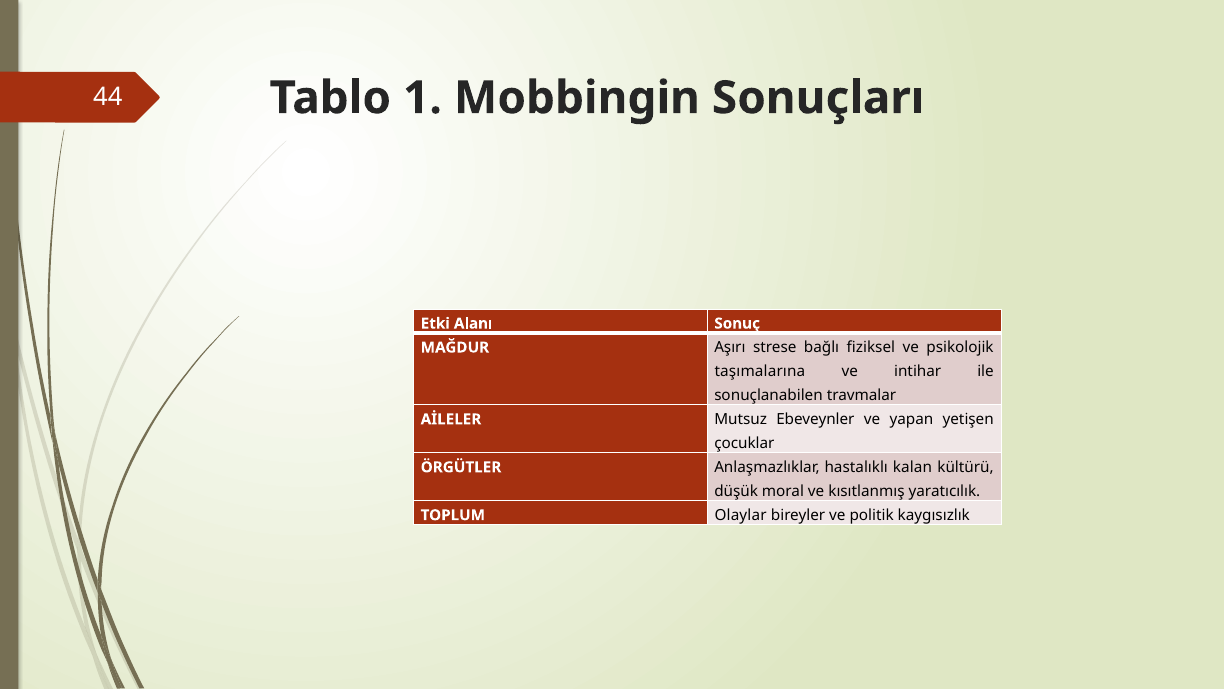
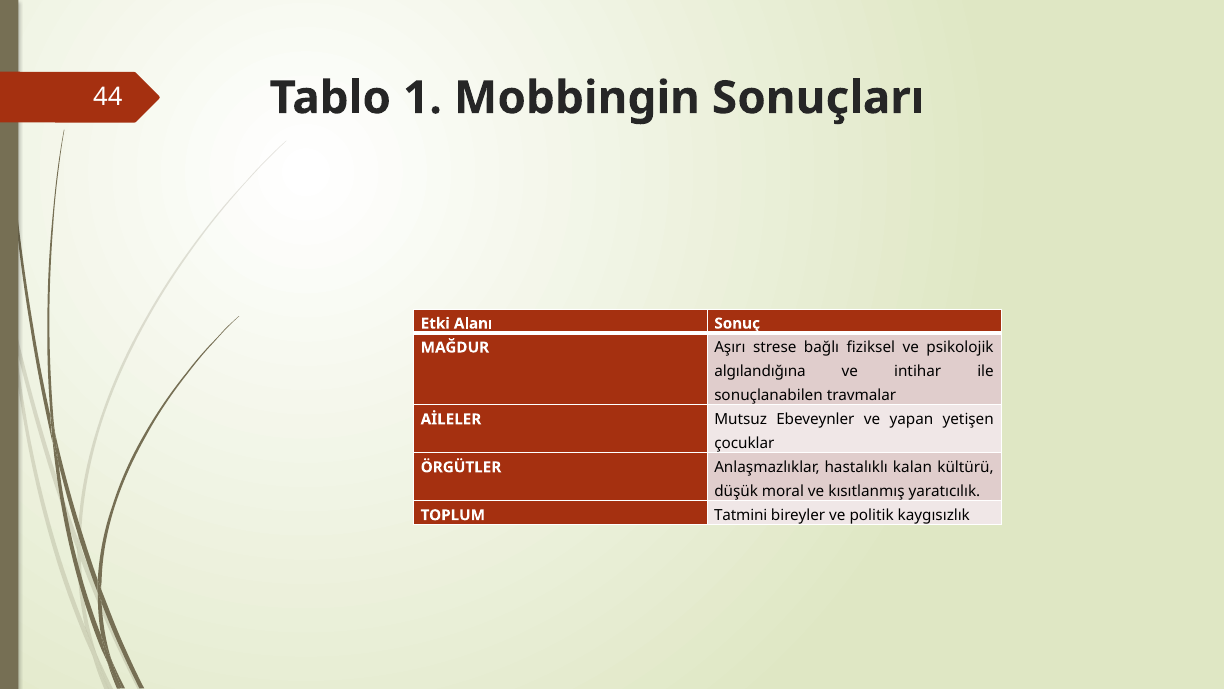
taşımalarına: taşımalarına -> algılandığına (760, 371)
Olaylar: Olaylar -> Tatmini (741, 515)
